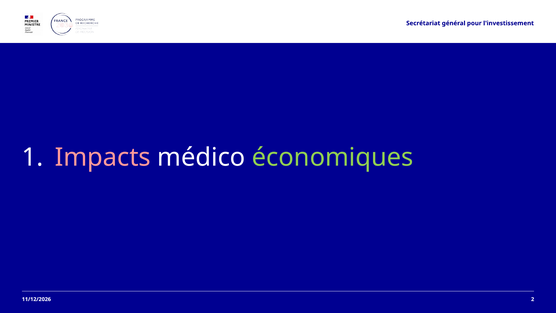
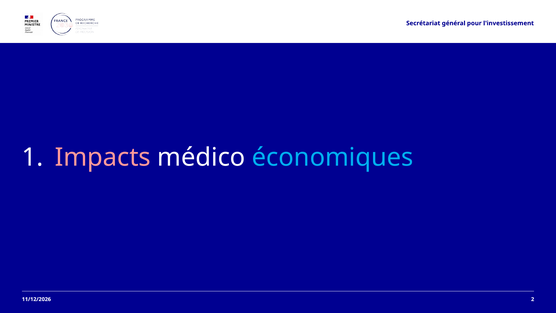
économiques colour: light green -> light blue (333, 157)
